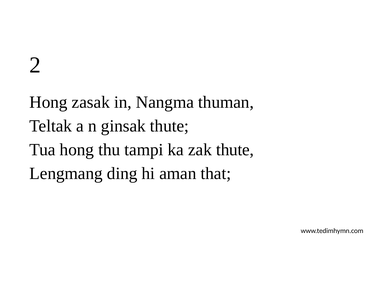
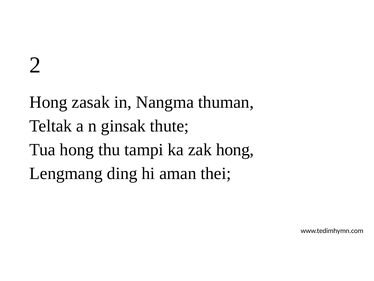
zak thute: thute -> hong (235, 150)
that: that -> thei (216, 173)
